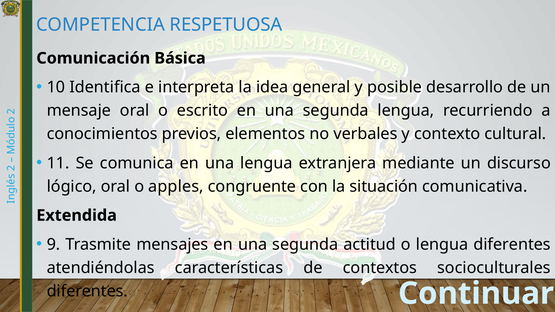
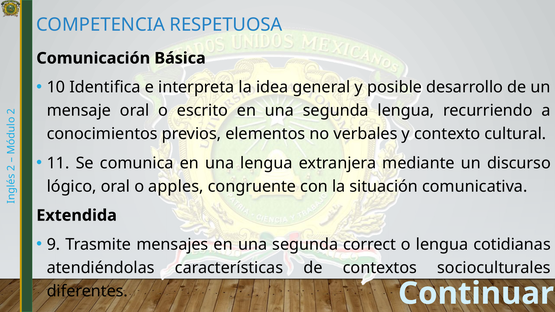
actitud: actitud -> correct (370, 245)
lengua diferentes: diferentes -> cotidianas (512, 245)
